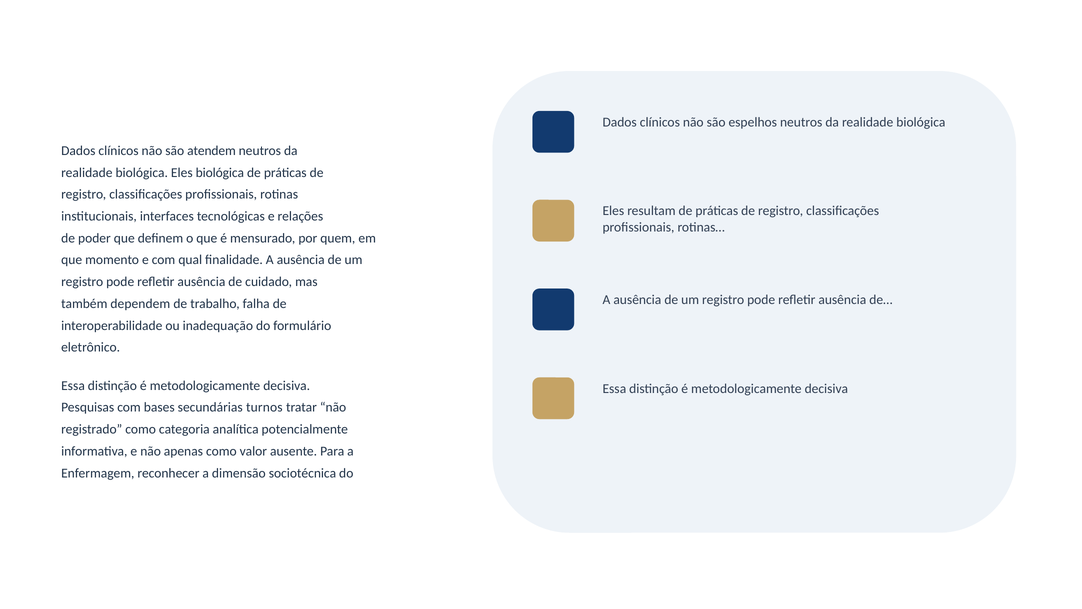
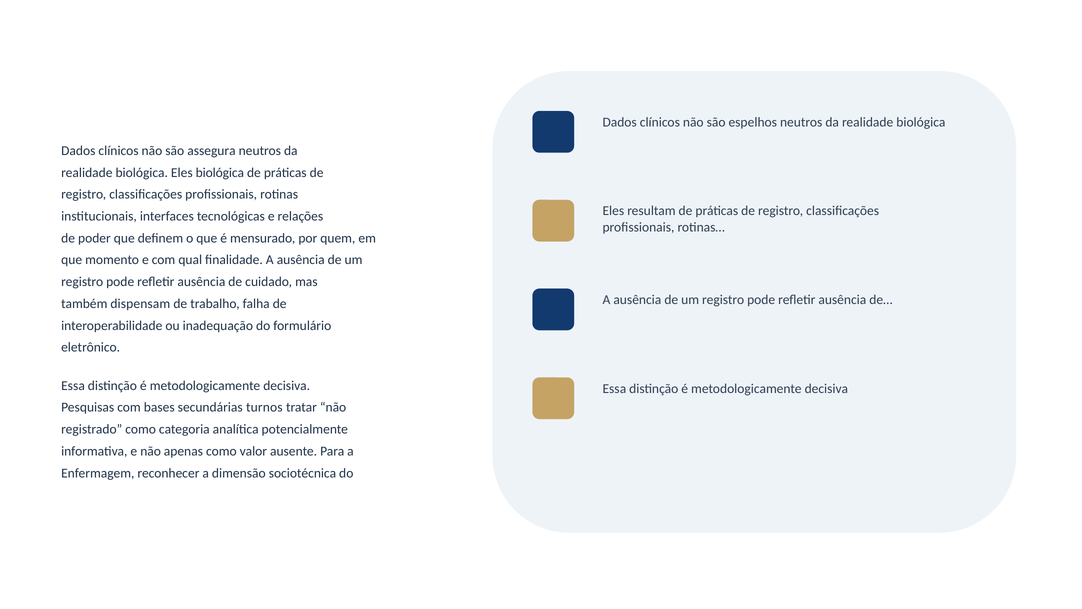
atendem: atendem -> assegura (211, 151)
dependem: dependem -> dispensam (140, 304)
